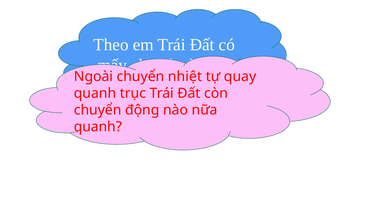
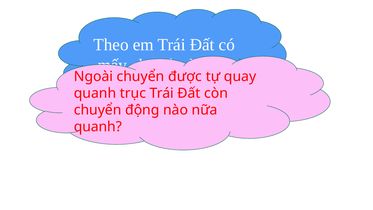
nhiệt: nhiệt -> được (185, 76)
